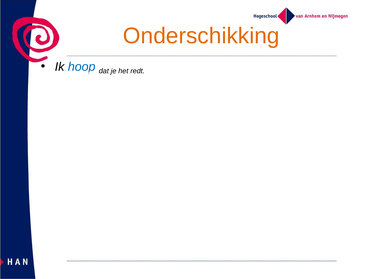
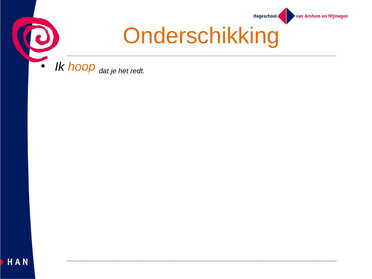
hoop colour: blue -> orange (82, 67)
